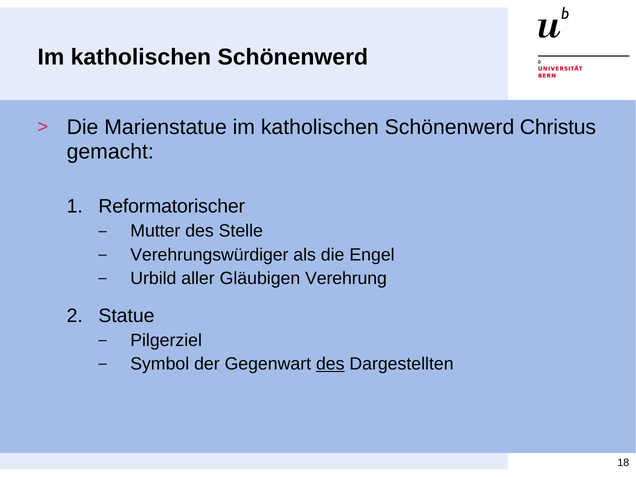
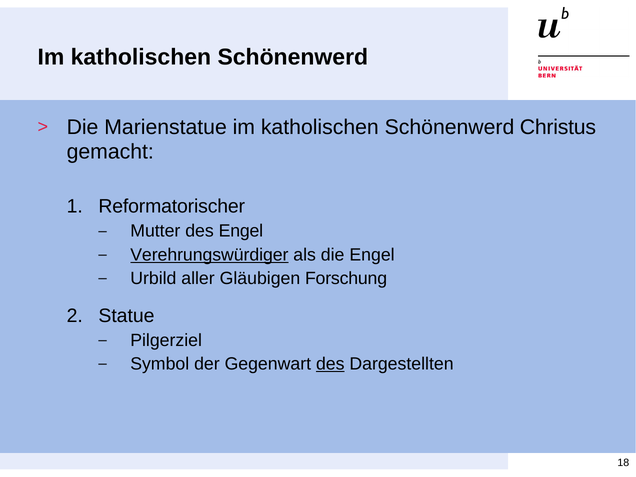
des Stelle: Stelle -> Engel (241, 231)
Verehrungswürdiger underline: none -> present (209, 255)
Verehrung: Verehrung -> Forschung (346, 279)
